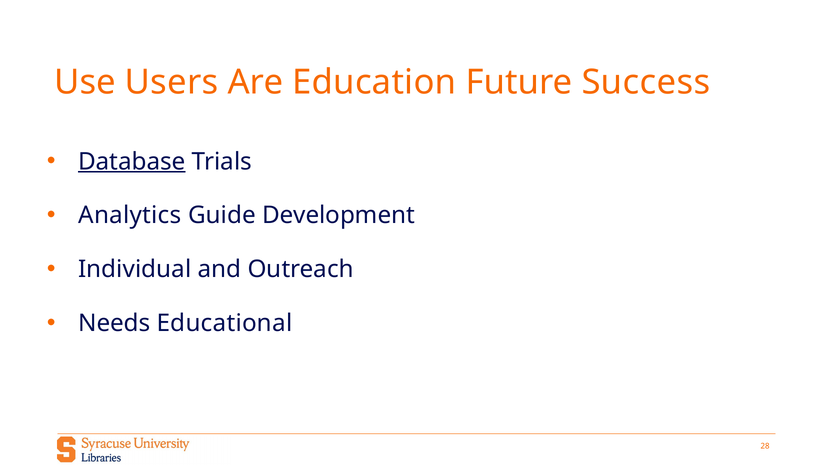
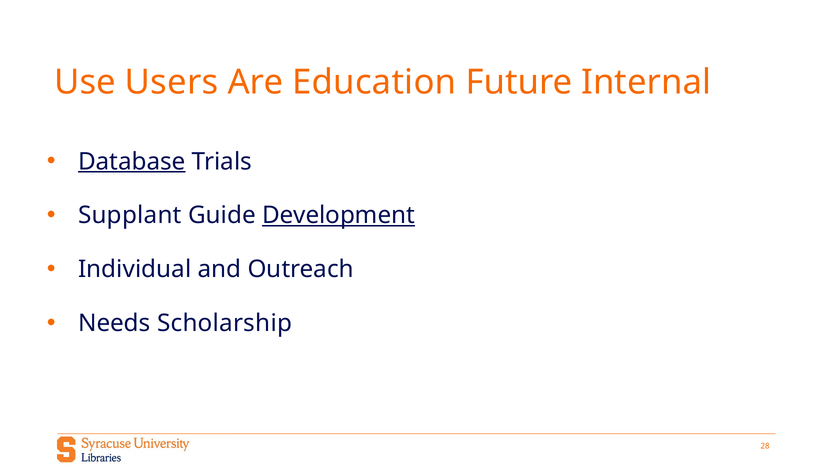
Success: Success -> Internal (646, 82)
Analytics: Analytics -> Supplant (130, 216)
Development underline: none -> present (339, 216)
Educational: Educational -> Scholarship (224, 324)
